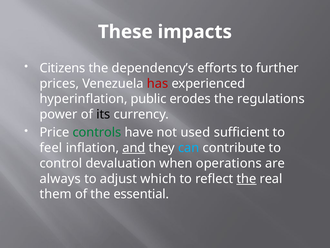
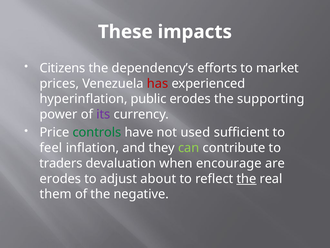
further: further -> market (278, 68)
regulations: regulations -> supporting (271, 99)
its colour: black -> purple (103, 114)
and underline: present -> none (134, 148)
can colour: light blue -> light green (189, 148)
control: control -> traders (61, 163)
operations: operations -> encourage (229, 163)
always: always -> erodes (60, 178)
which: which -> about (158, 178)
essential: essential -> negative (141, 194)
